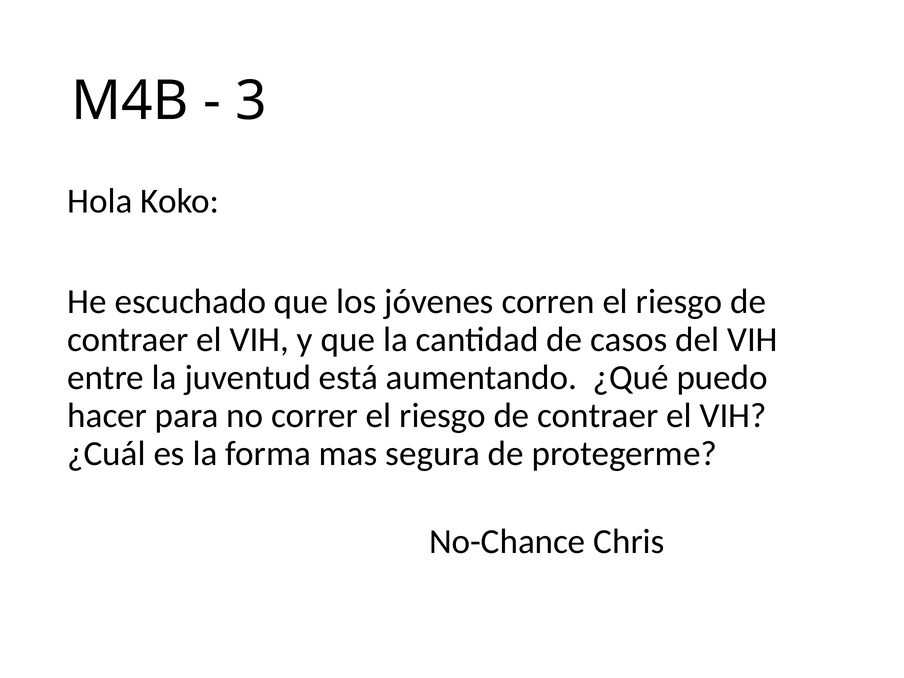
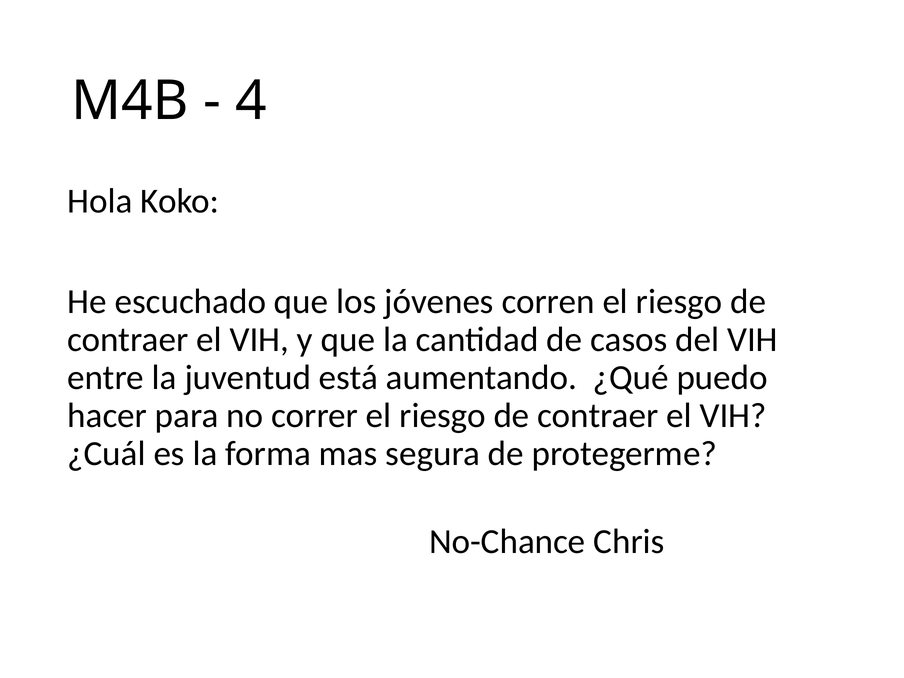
3: 3 -> 4 (251, 101)
